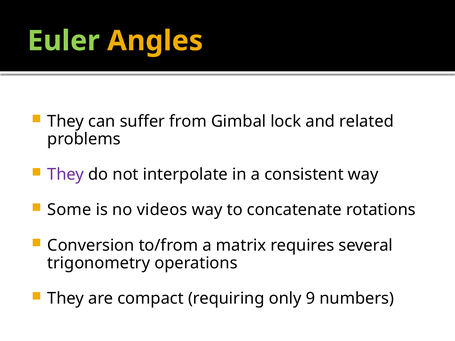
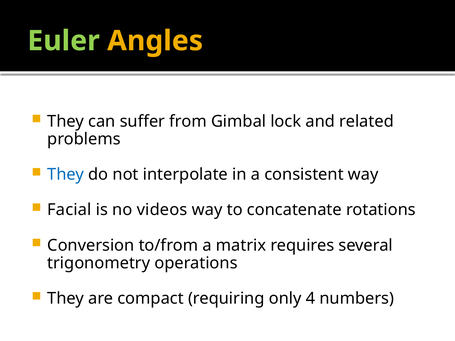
They colour: purple -> blue (66, 175)
Some: Some -> Facial (69, 210)
9: 9 -> 4 (310, 299)
